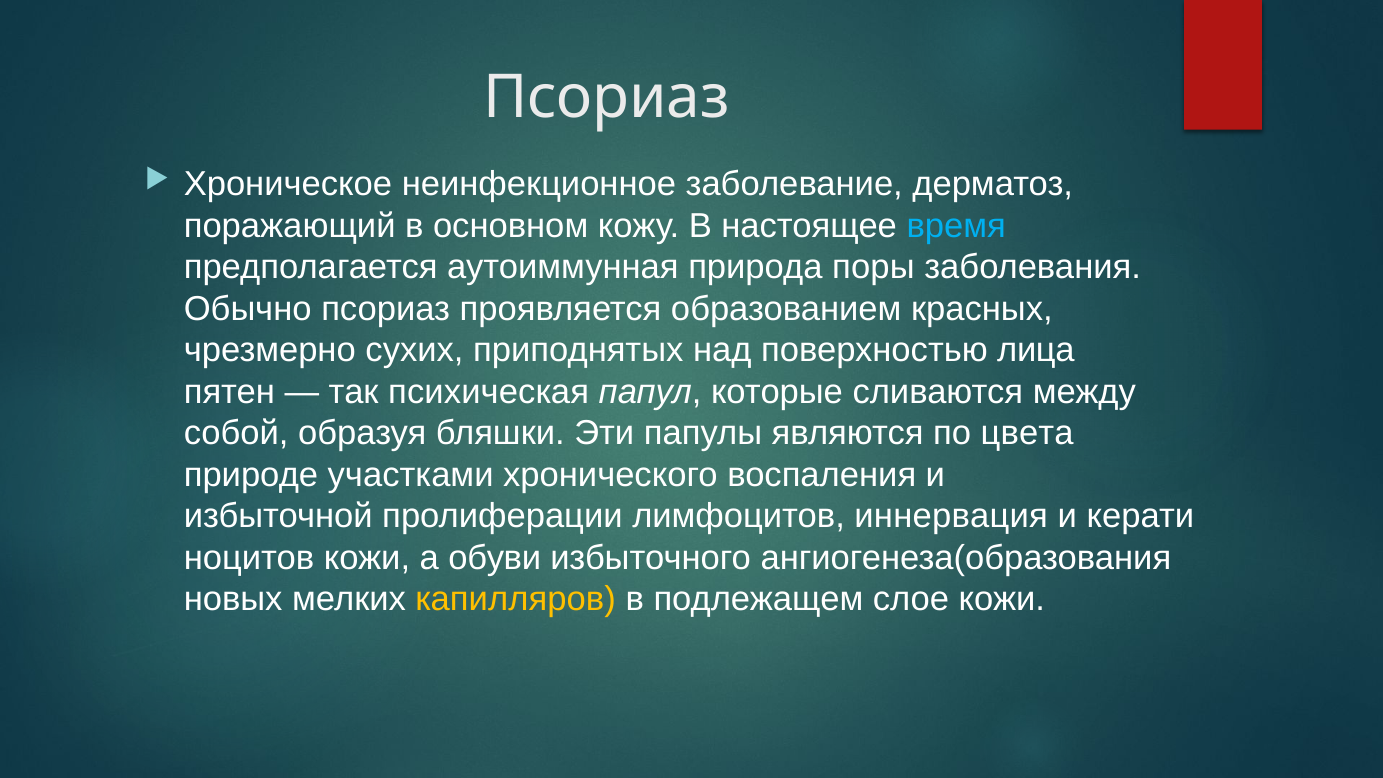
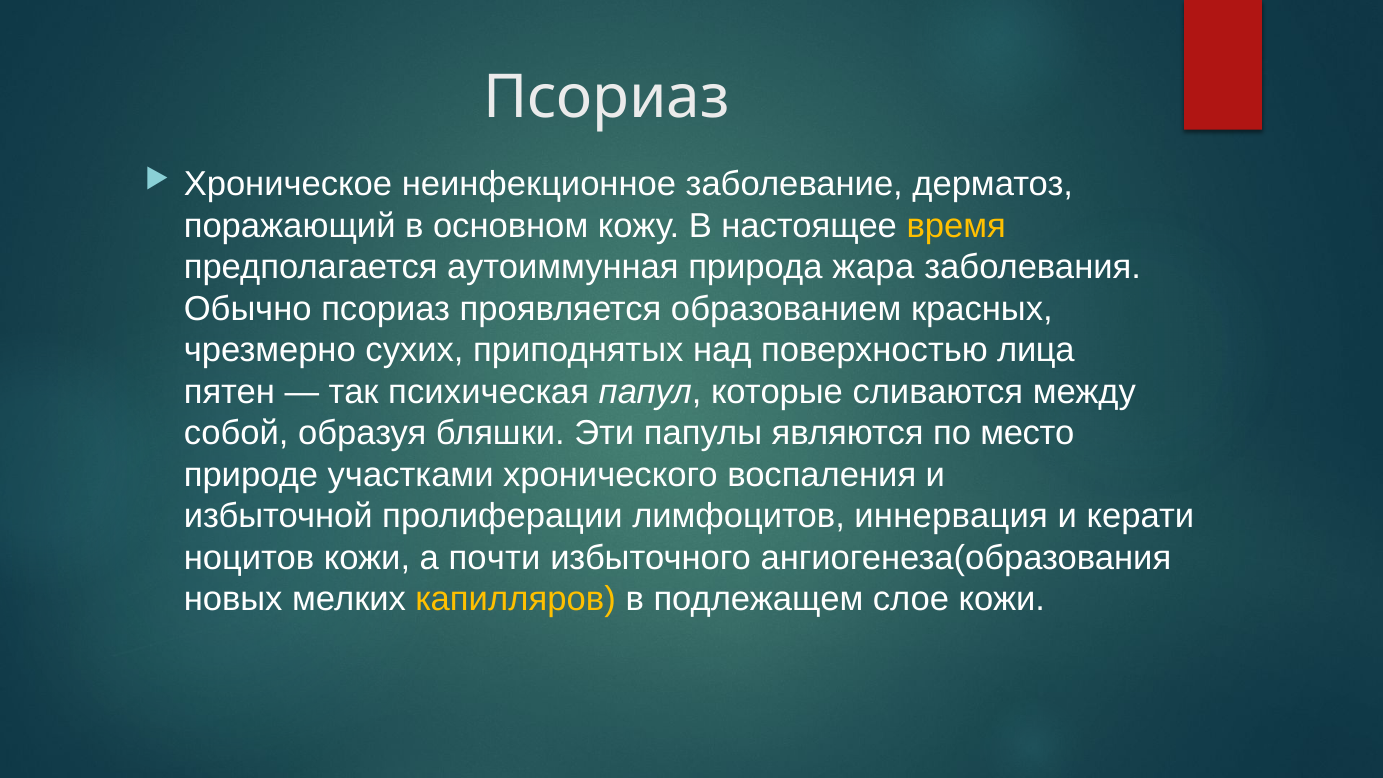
время colour: light blue -> yellow (956, 226)
поры: поры -> жара (873, 267)
цвета: цвета -> место (1027, 433)
обуви: обуви -> почти (494, 558)
